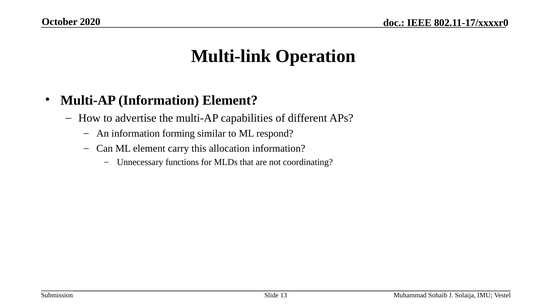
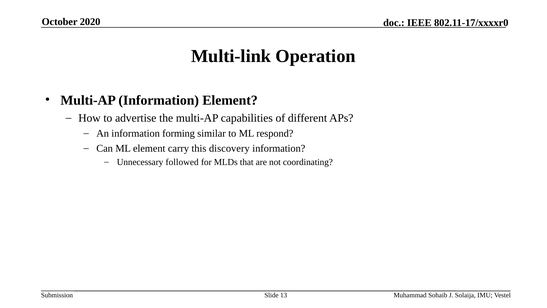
allocation: allocation -> discovery (229, 148)
functions: functions -> followed (182, 162)
